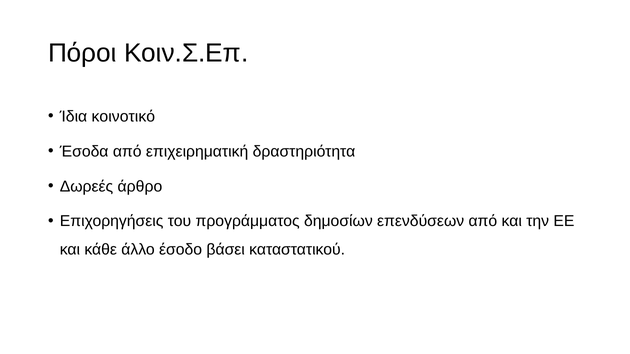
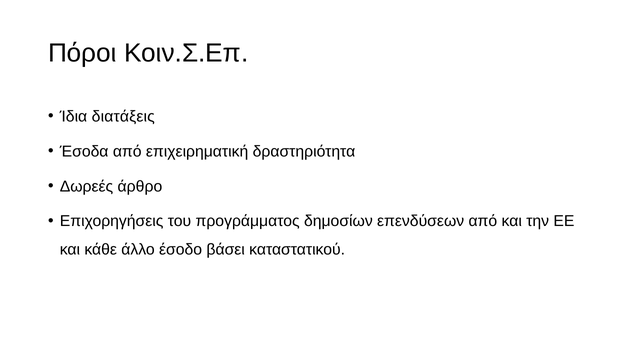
κοινοτικό: κοινοτικό -> διατάξεις (123, 117)
